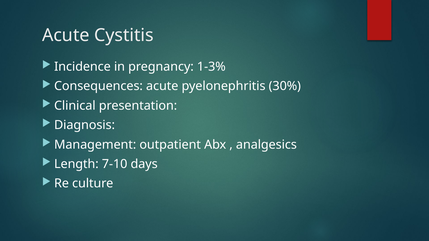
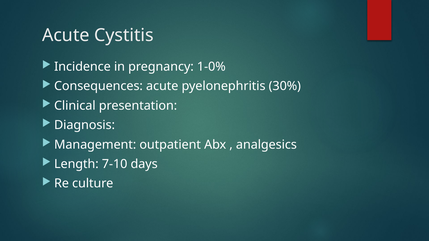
1-3%: 1-3% -> 1-0% (211, 67)
